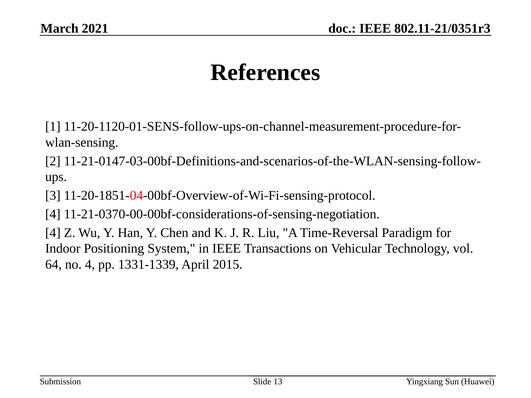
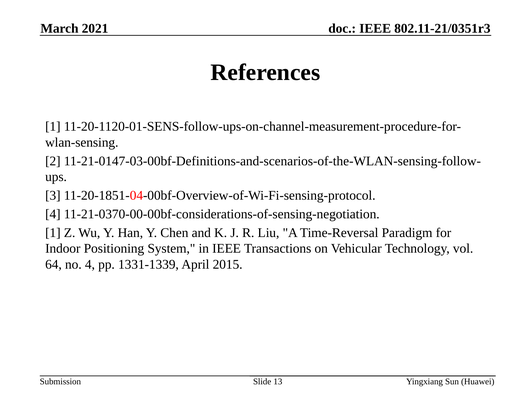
4: 4 -> 1 (53, 233)
